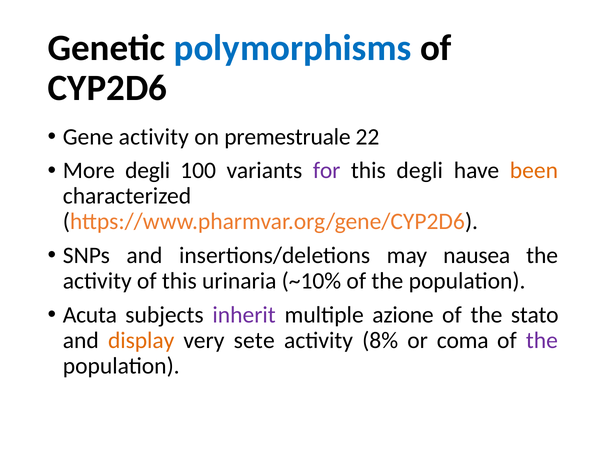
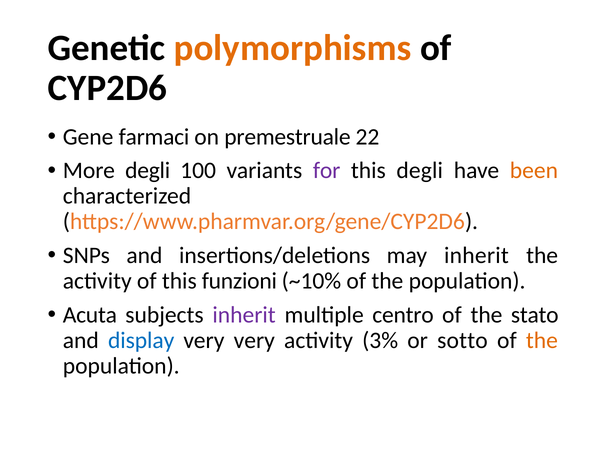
polymorphisms colour: blue -> orange (293, 48)
Gene activity: activity -> farmaci (154, 137)
may nausea: nausea -> inherit (476, 255)
urinaria: urinaria -> funzioni (239, 281)
azione: azione -> centro (403, 315)
display colour: orange -> blue (141, 340)
very sete: sete -> very (254, 340)
8%: 8% -> 3% (380, 340)
coma: coma -> sotto (462, 340)
the colour: purple -> orange (542, 340)
